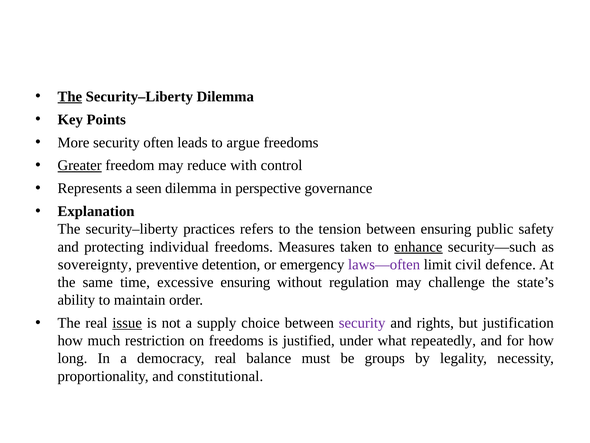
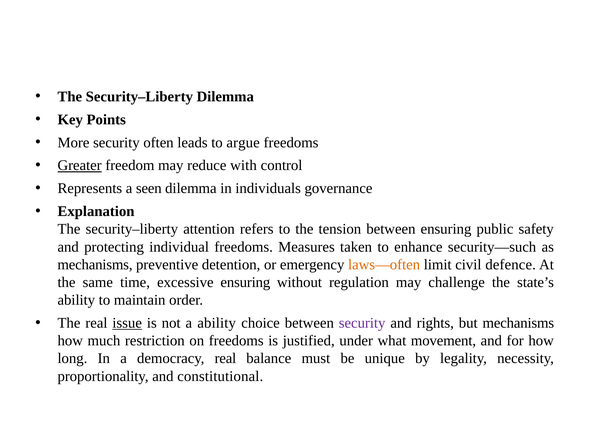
The underline: present -> none (70, 96)
perspective: perspective -> individuals (268, 188)
practices: practices -> attention (209, 229)
enhance underline: present -> none (418, 247)
sovereignty: sovereignty -> mechanisms (95, 264)
laws—often colour: purple -> orange (384, 264)
a supply: supply -> ability (217, 323)
but justification: justification -> mechanisms (518, 323)
repeatedly: repeatedly -> movement (443, 340)
groups: groups -> unique (385, 358)
